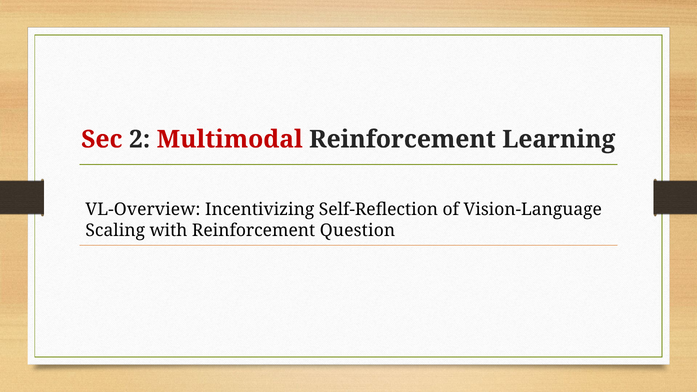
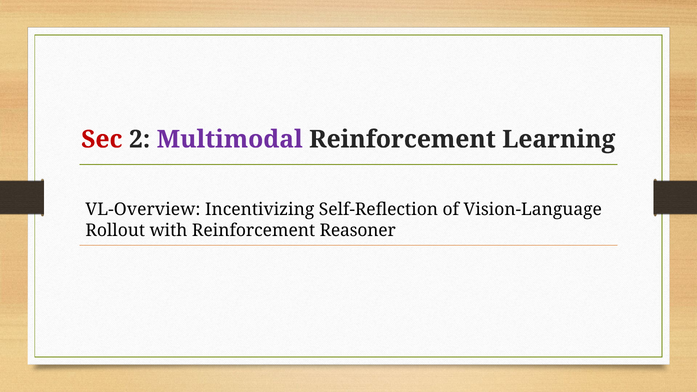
Multimodal colour: red -> purple (230, 139)
Scaling: Scaling -> Rollout (115, 230)
Question: Question -> Reasoner (358, 230)
